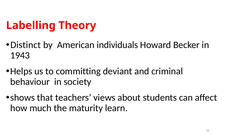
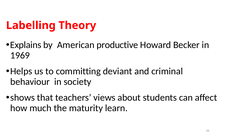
Distinct: Distinct -> Explains (26, 45)
individuals: individuals -> productive (117, 45)
1943: 1943 -> 1969 (20, 55)
